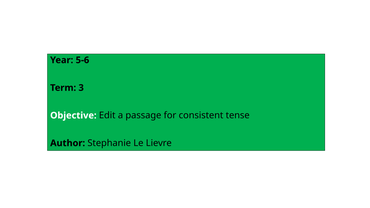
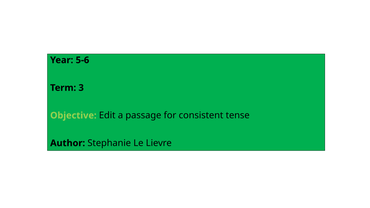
Objective colour: white -> light green (73, 116)
